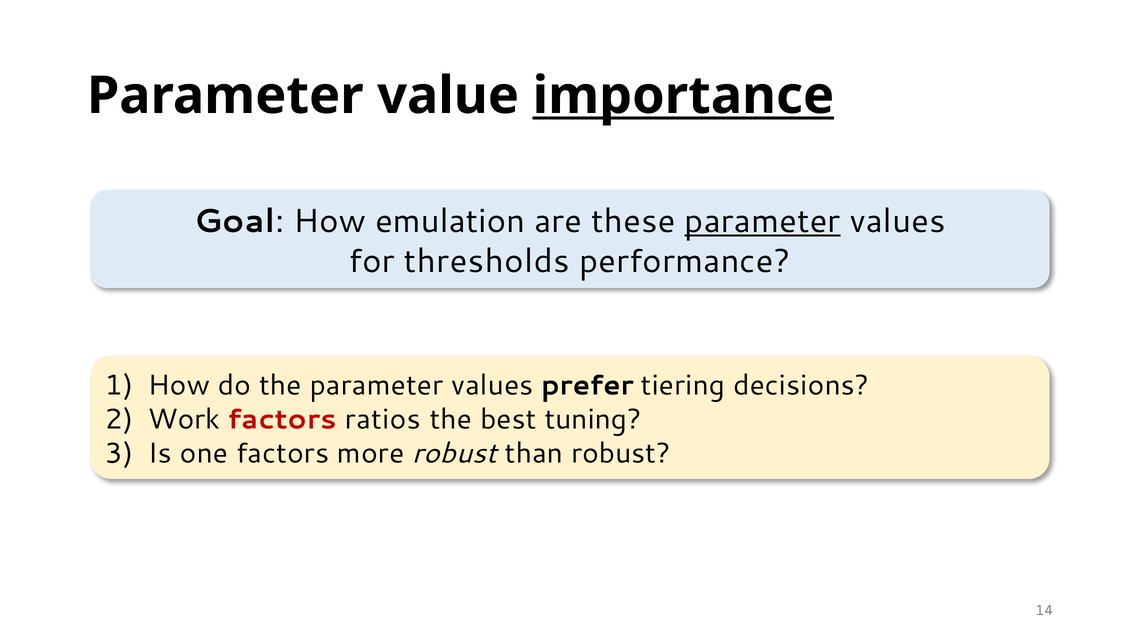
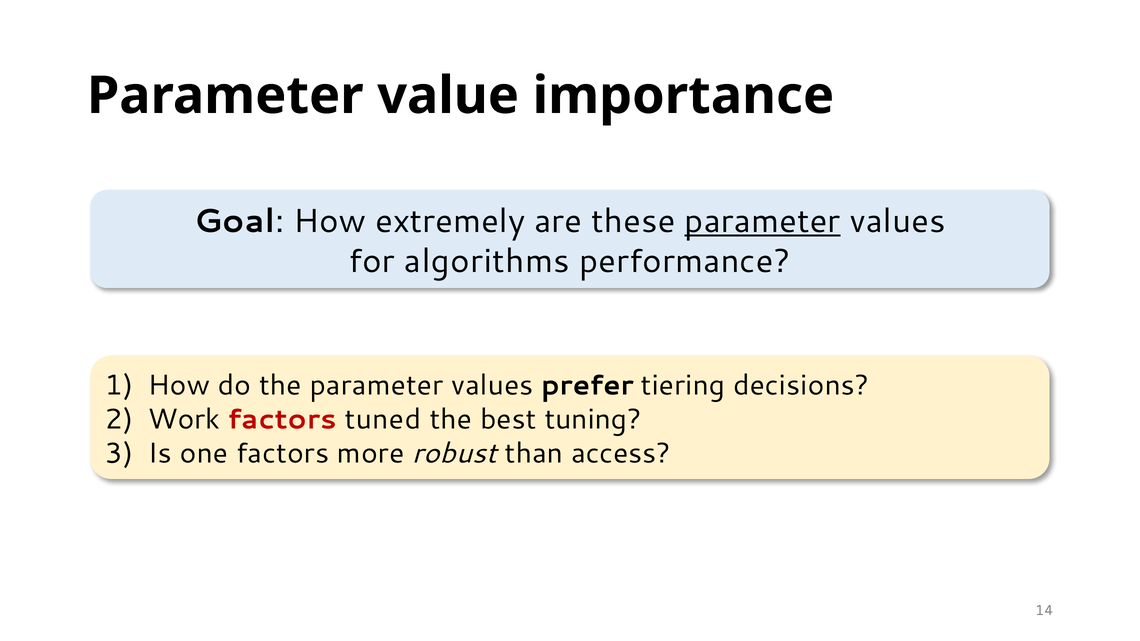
importance underline: present -> none (683, 96)
emulation: emulation -> extremely (450, 221)
thresholds: thresholds -> algorithms (487, 261)
ratios: ratios -> tuned (383, 420)
than robust: robust -> access (621, 454)
